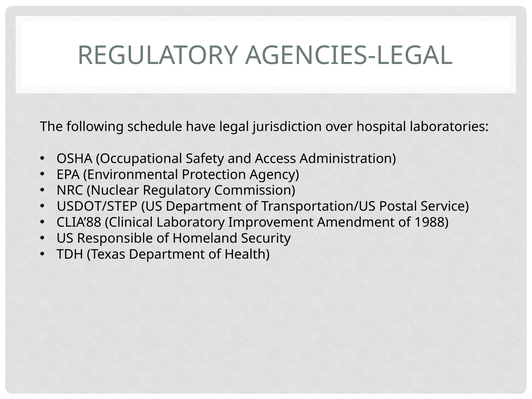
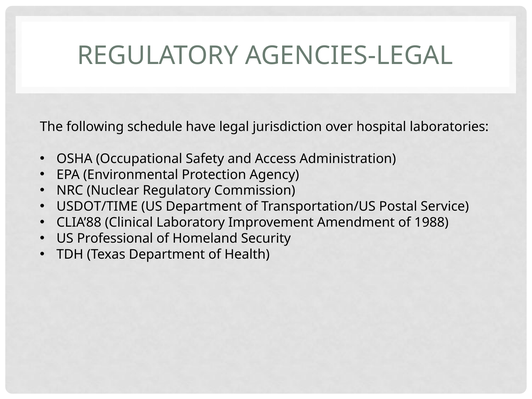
USDOT/STEP: USDOT/STEP -> USDOT/TIME (97, 207)
Responsible: Responsible -> Professional (115, 238)
